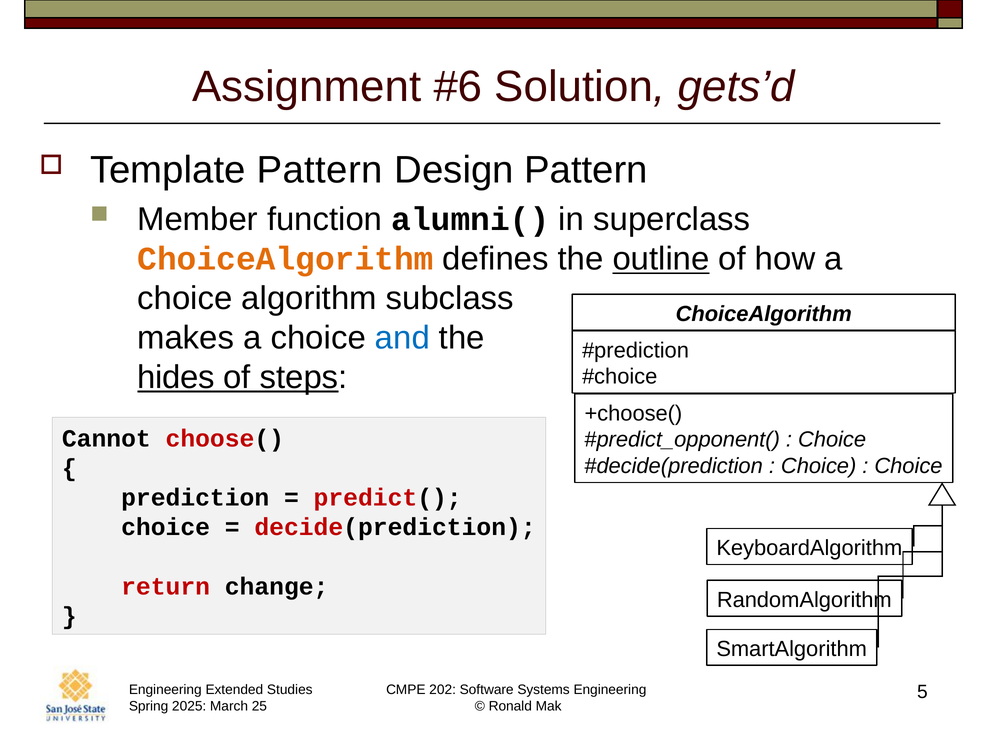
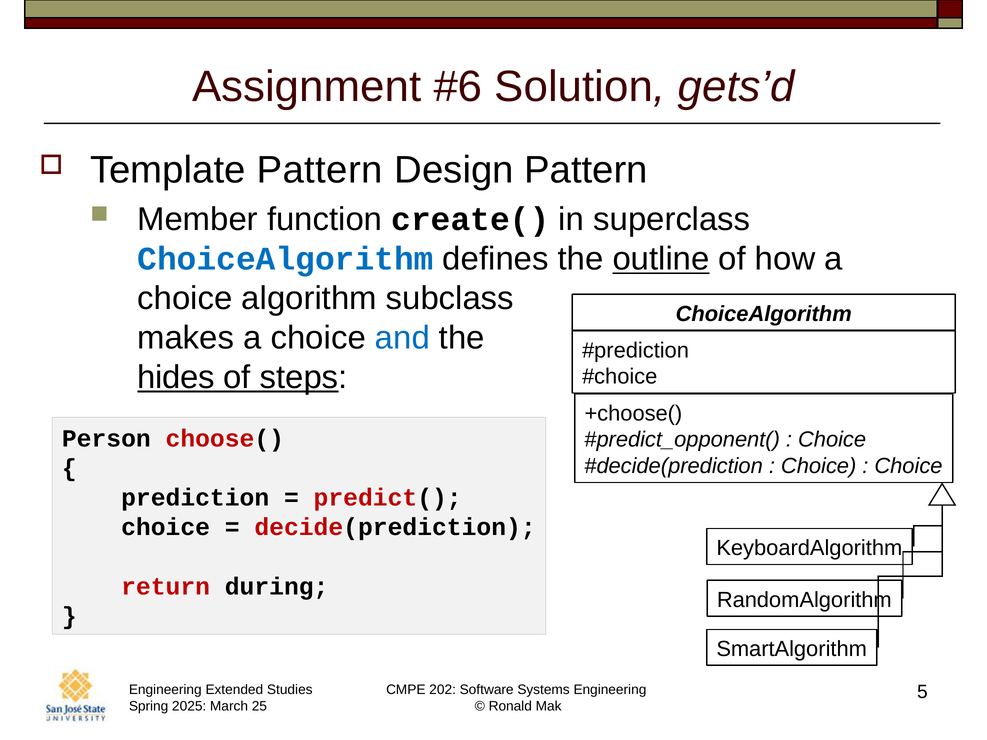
alumni(: alumni( -> create( (470, 219)
ChoiceAlgorithm colour: orange -> blue (285, 259)
Cannot: Cannot -> Person (106, 439)
change: change -> during (277, 587)
